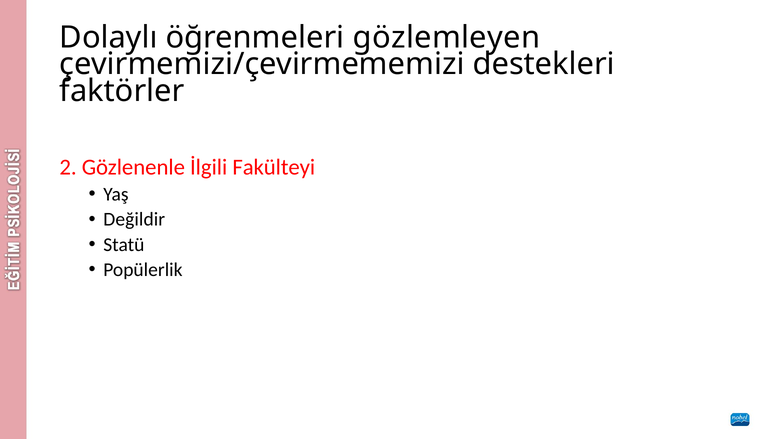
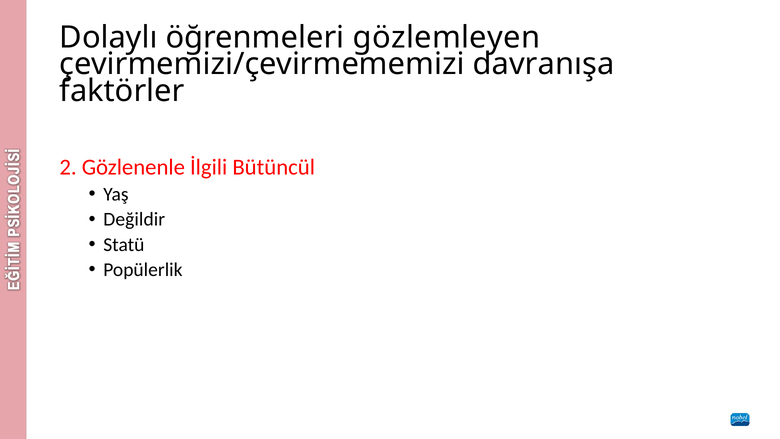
destekleri: destekleri -> davranışa (544, 64)
Fakülteyi: Fakülteyi -> Bütüncül (274, 167)
